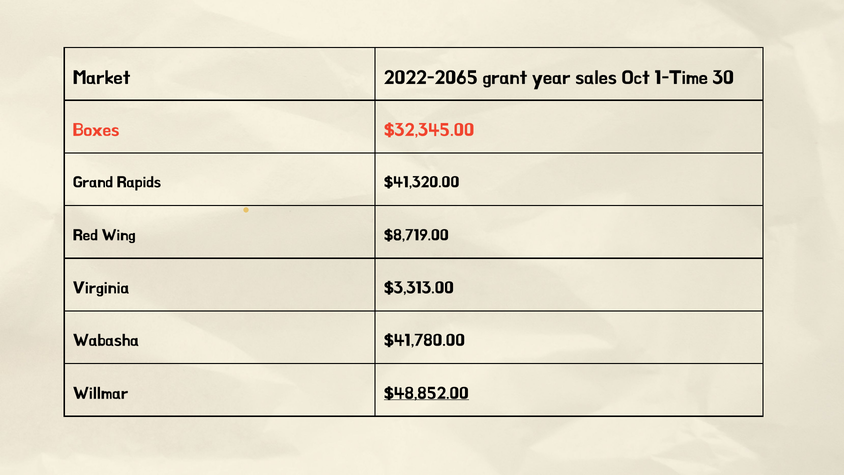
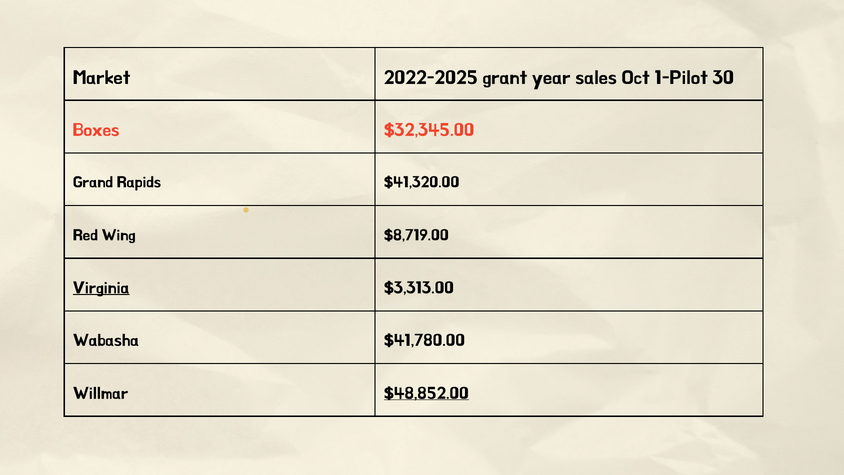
2022-2065: 2022-2065 -> 2022-2025 (431, 77)
1-Time: 1-Time -> 1-Pilot (681, 77)
Virginia underline: none -> present (101, 287)
